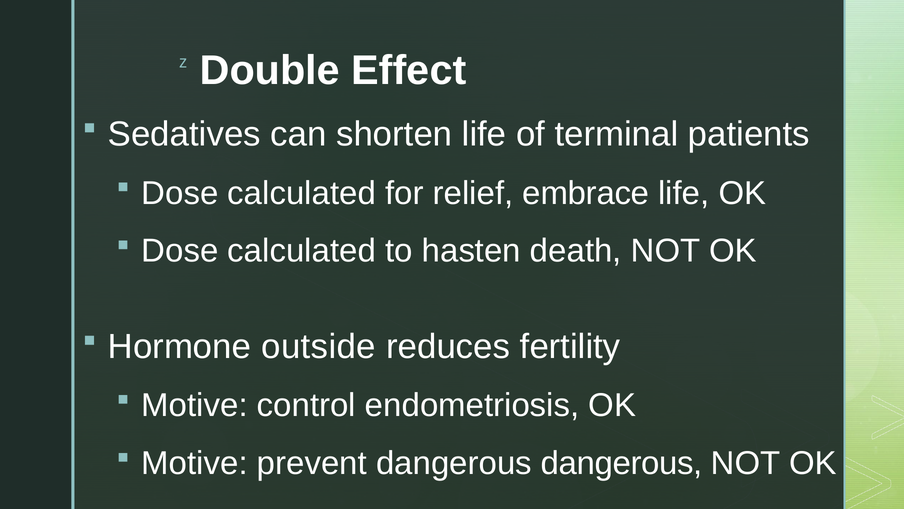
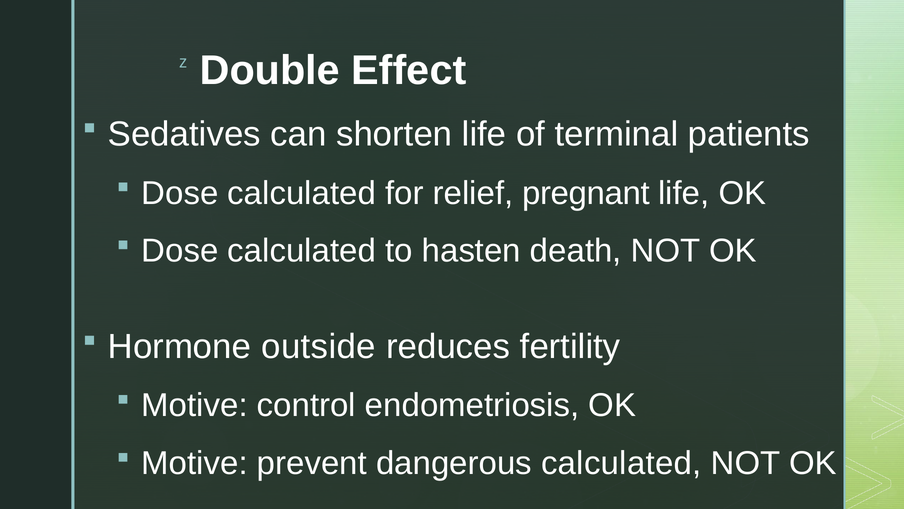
embrace: embrace -> pregnant (586, 193)
dangerous dangerous: dangerous -> calculated (621, 463)
